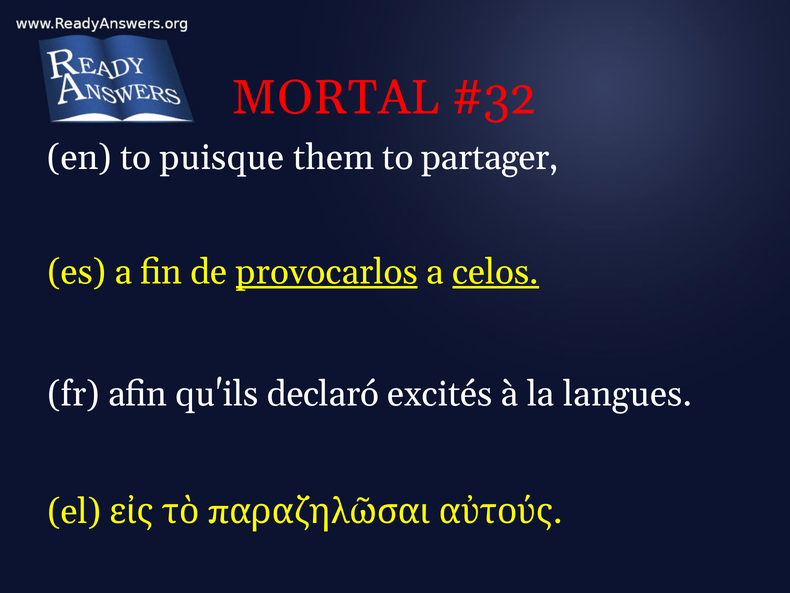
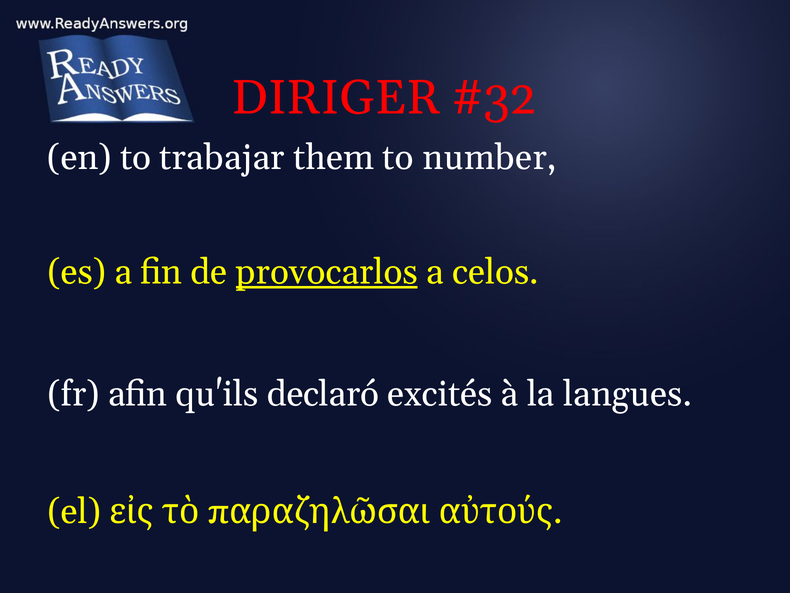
MORTAL: MORTAL -> DIRIGER (336, 98)
puisque: puisque -> trabajar (222, 157)
partager: partager -> number (490, 157)
celos underline: present -> none (496, 272)
